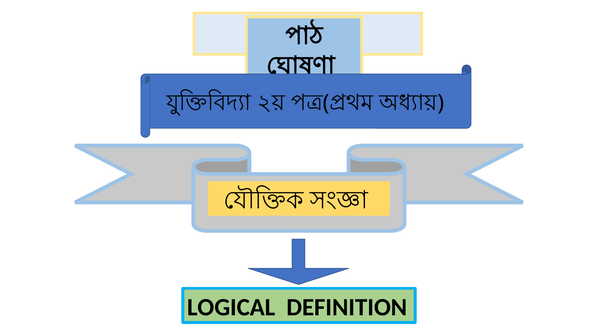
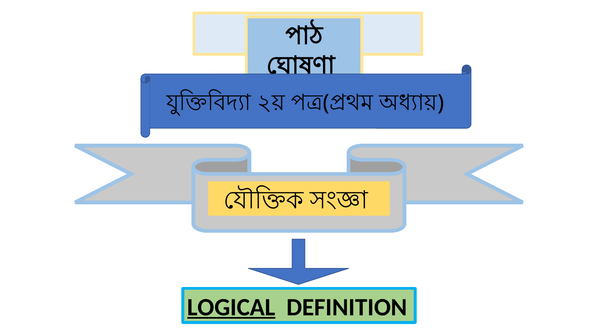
LOGICAL underline: none -> present (231, 307)
